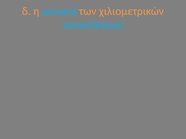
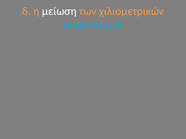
μείωση colour: light blue -> white (59, 11)
